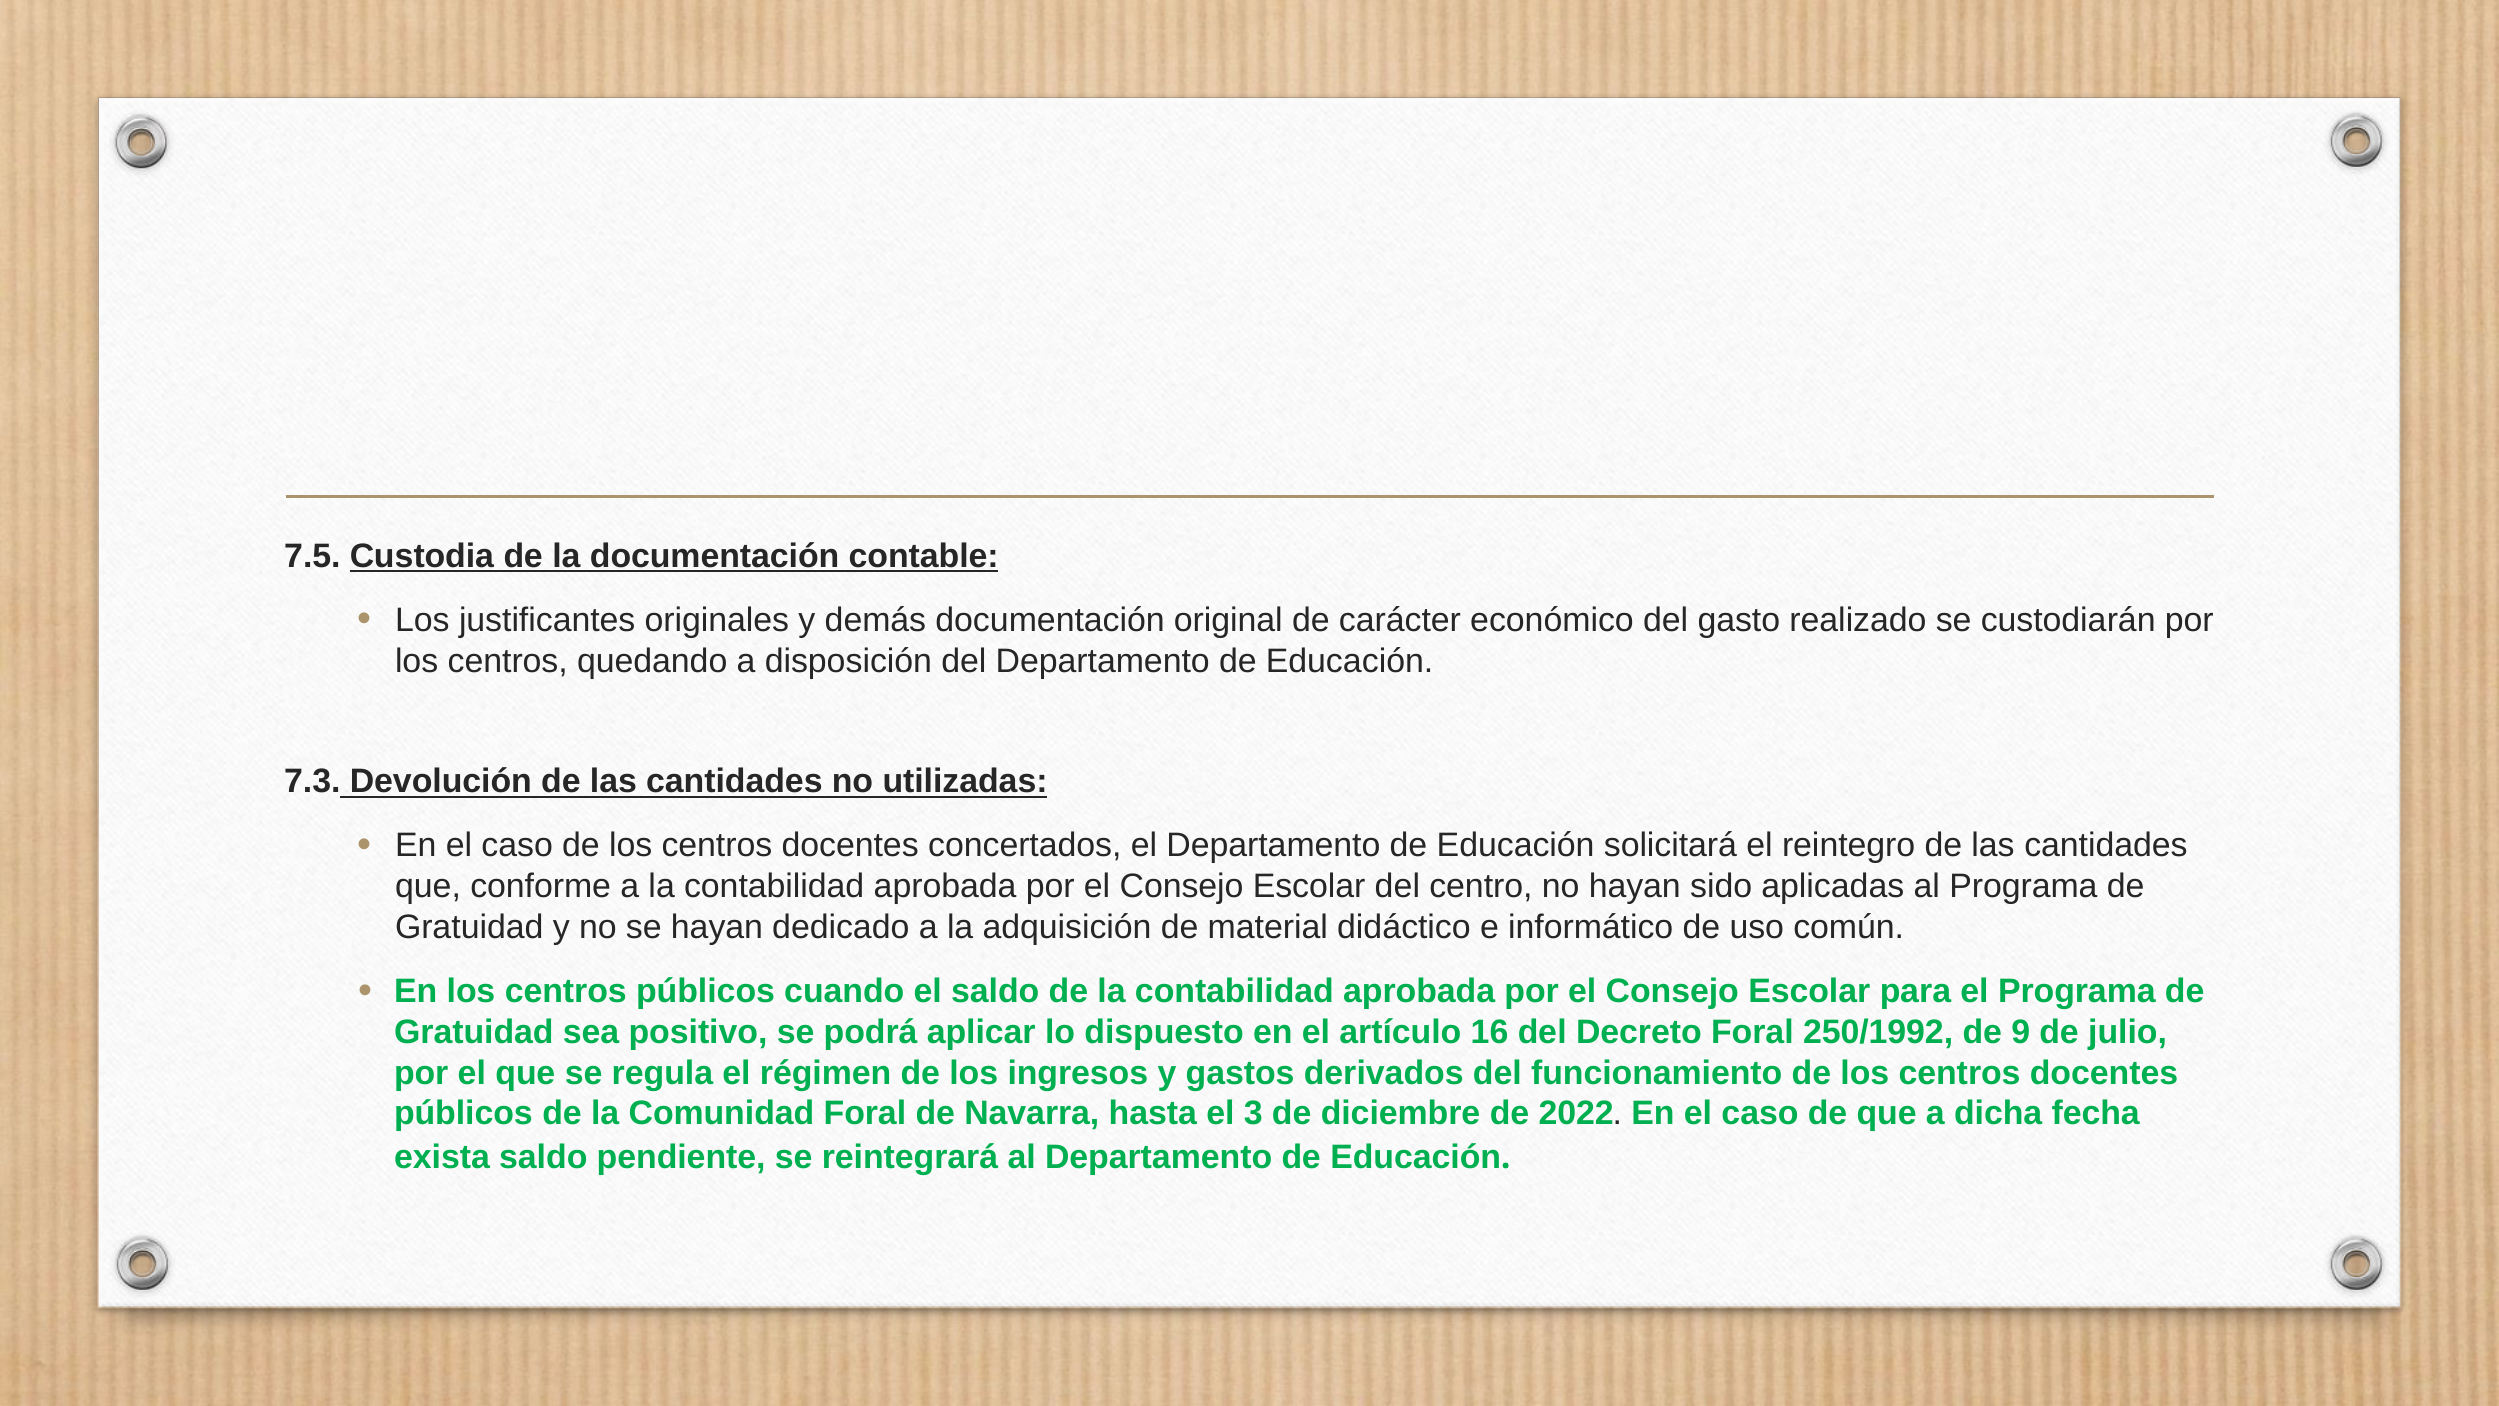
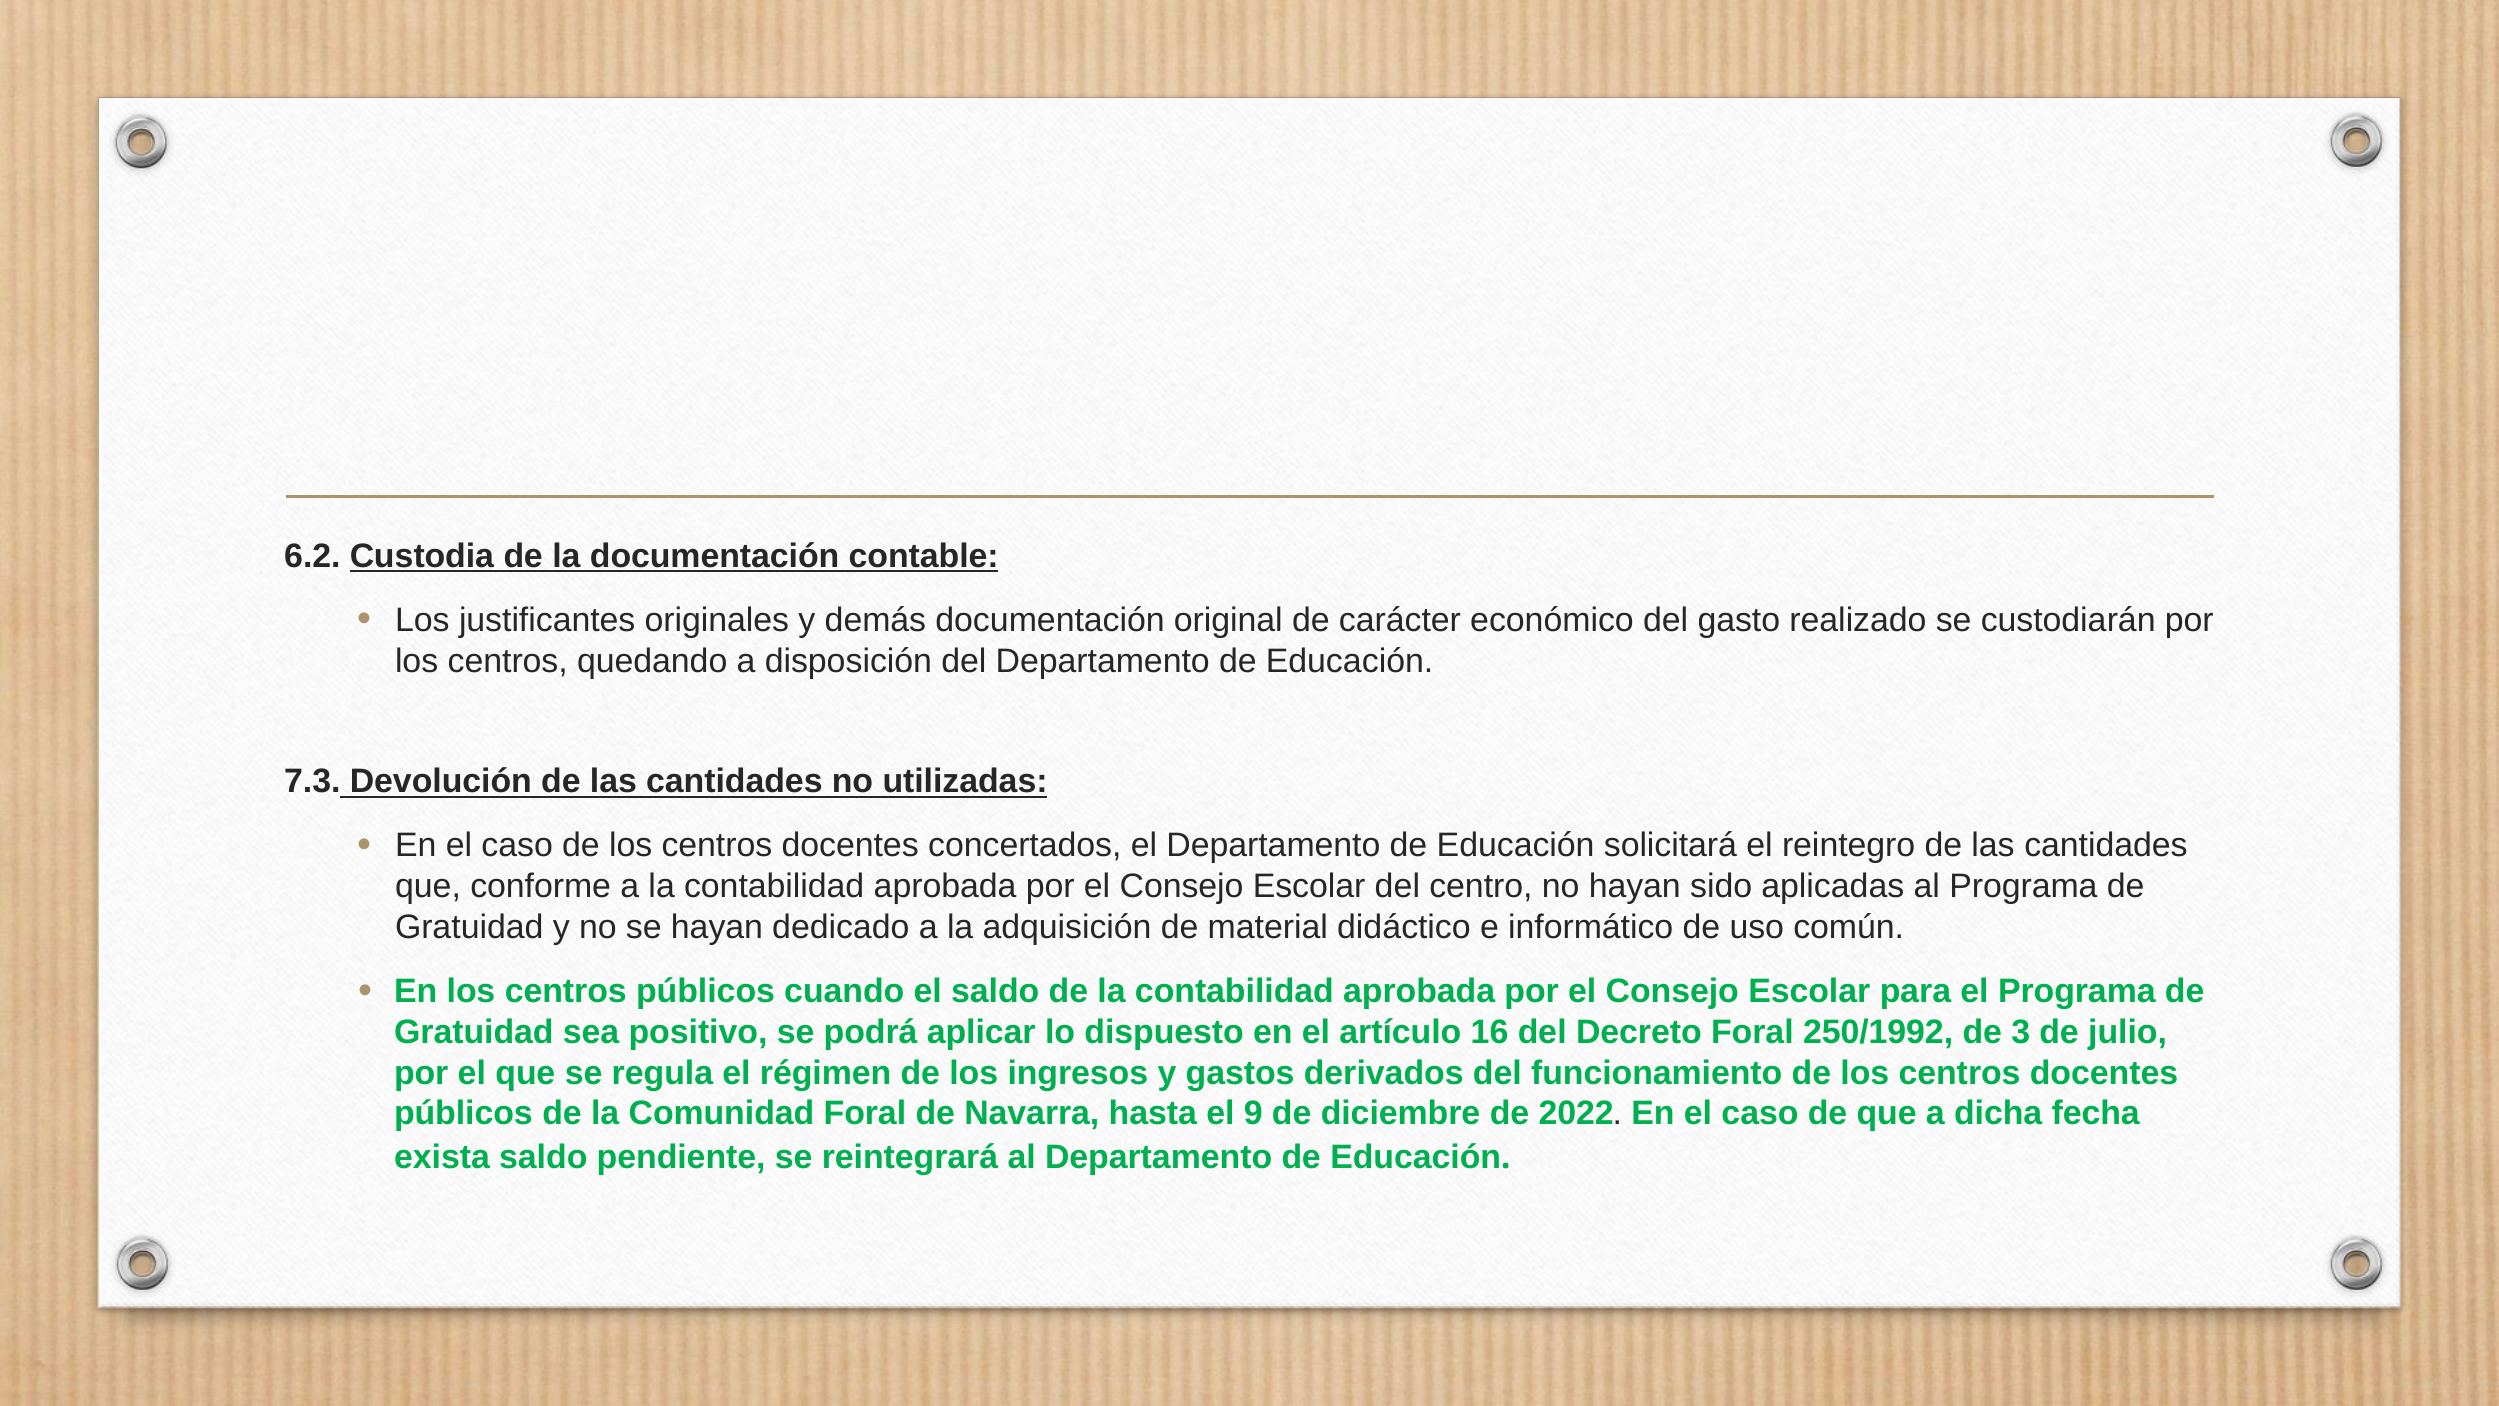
7.5: 7.5 -> 6.2 (312, 556)
9: 9 -> 3 (2021, 1032)
3: 3 -> 9 (1253, 1113)
